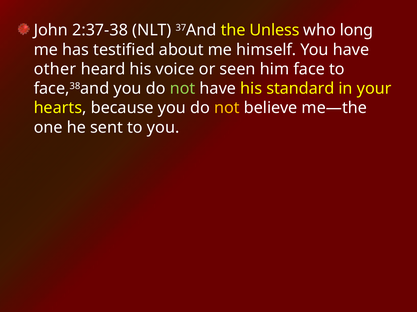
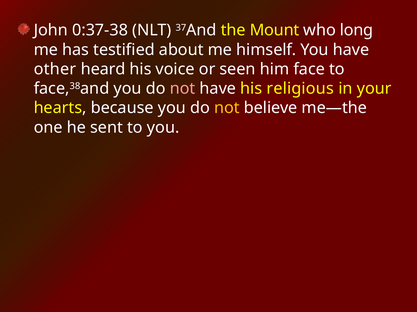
2:37-38: 2:37-38 -> 0:37-38 (100, 30)
Unless: Unless -> Mount (275, 30)
not colour: light green -> pink (183, 89)
standard: standard -> religious (300, 89)
